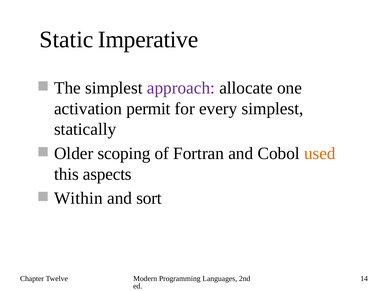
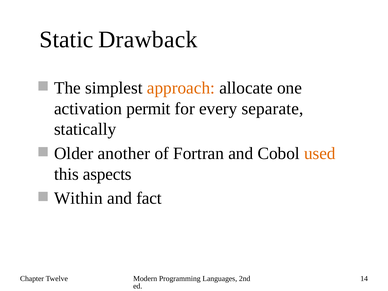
Imperative: Imperative -> Drawback (148, 40)
approach colour: purple -> orange (181, 88)
every simplest: simplest -> separate (272, 109)
scoping: scoping -> another (124, 153)
sort: sort -> fact (149, 198)
